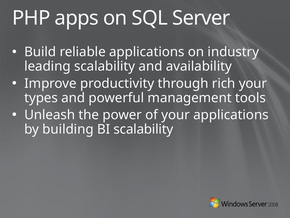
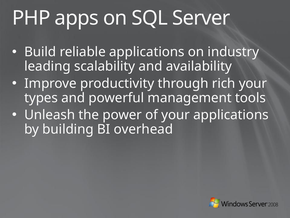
BI scalability: scalability -> overhead (143, 129)
